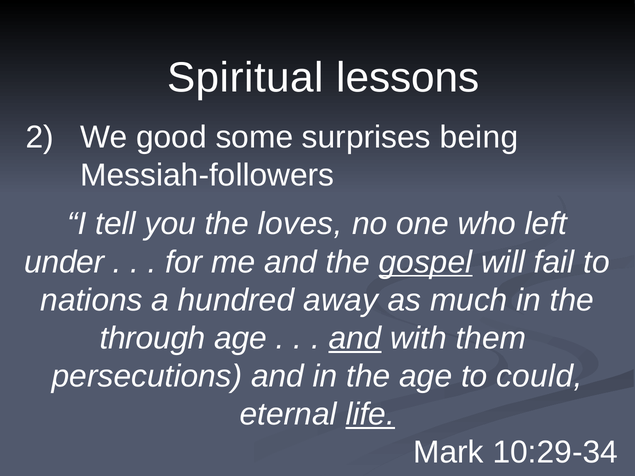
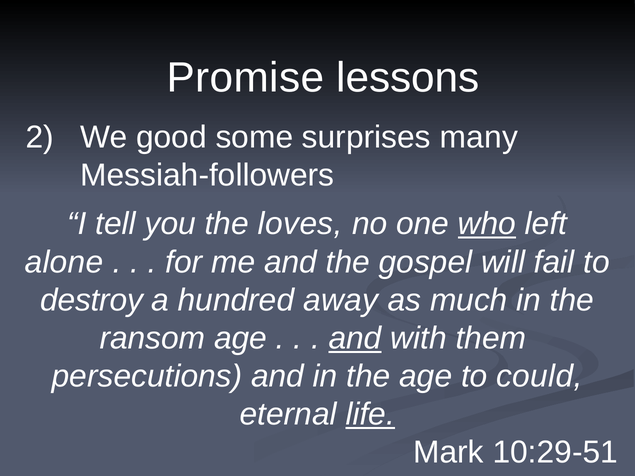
Spiritual: Spiritual -> Promise (246, 78)
being: being -> many (479, 137)
who underline: none -> present (487, 224)
under: under -> alone (64, 262)
gospel underline: present -> none (426, 262)
nations: nations -> destroy (92, 300)
through: through -> ransom (152, 338)
10:29-34: 10:29-34 -> 10:29-51 (555, 453)
